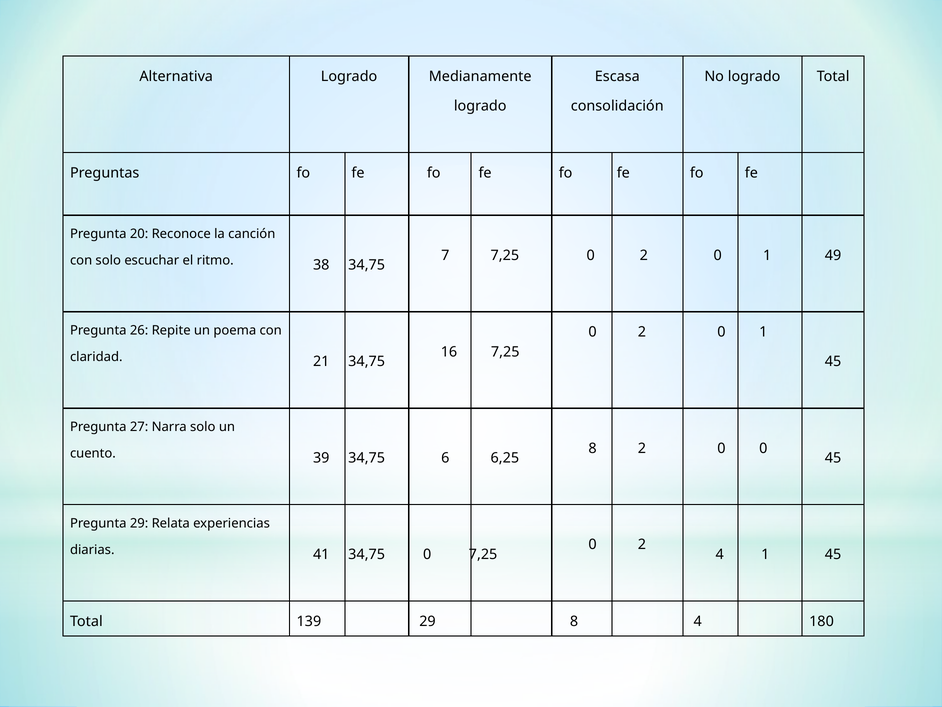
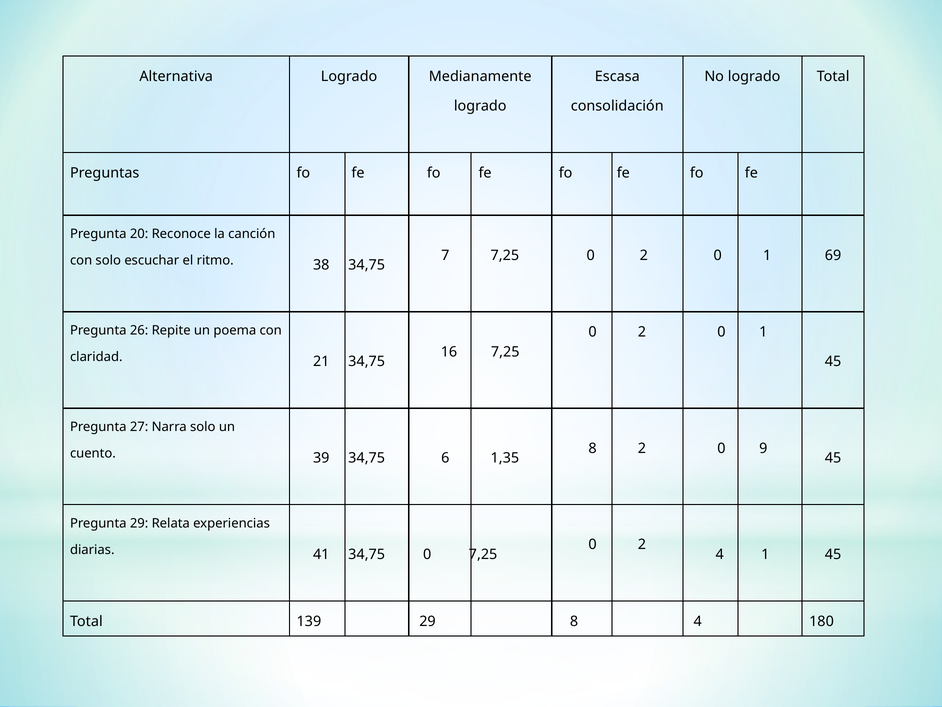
49: 49 -> 69 (833, 255)
0 0: 0 -> 9 (763, 448)
6,25: 6,25 -> 1,35 (505, 458)
